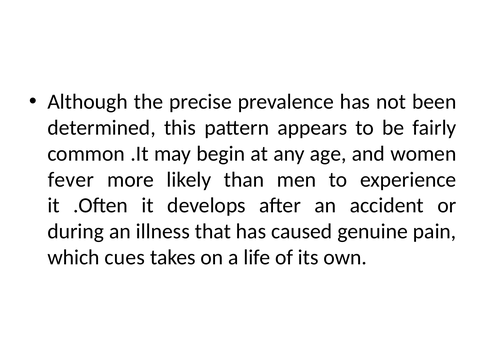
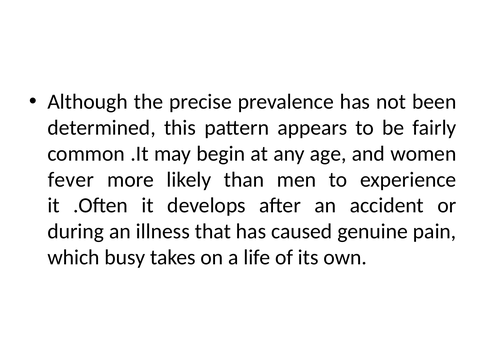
cues: cues -> busy (125, 258)
